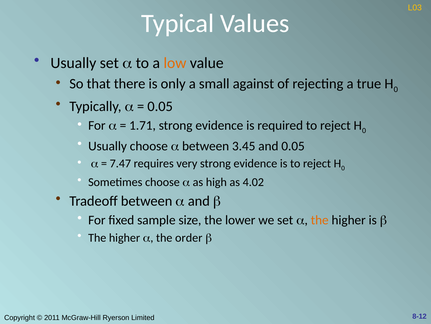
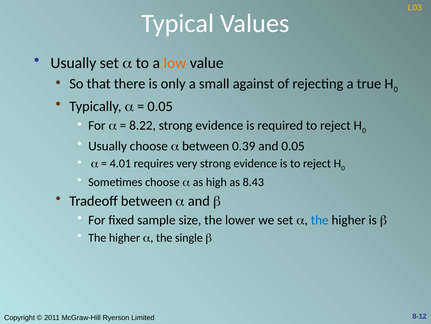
1.71: 1.71 -> 8.22 (142, 125)
3.45: 3.45 -> 0.39 (244, 146)
7.47: 7.47 -> 4.01 (120, 163)
4.02: 4.02 -> 8.43 (253, 182)
the colour: orange -> blue (320, 220)
order: order -> single (189, 237)
